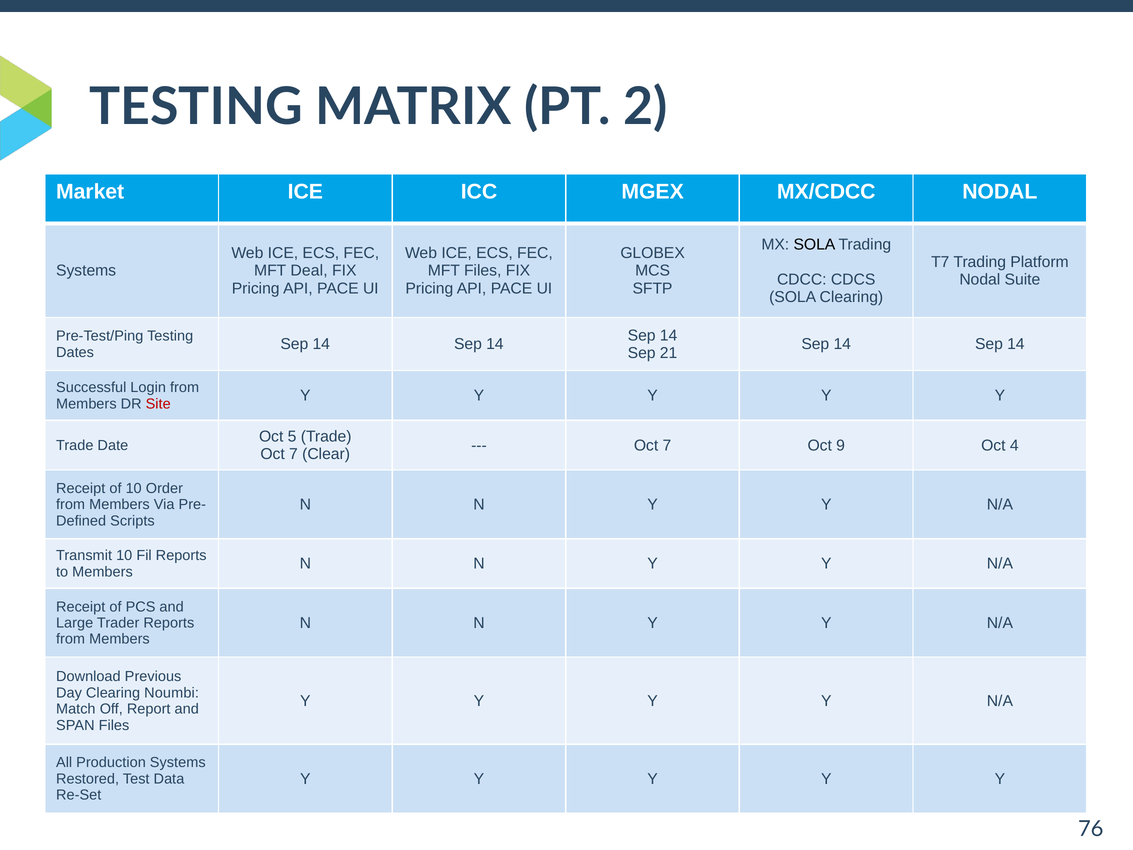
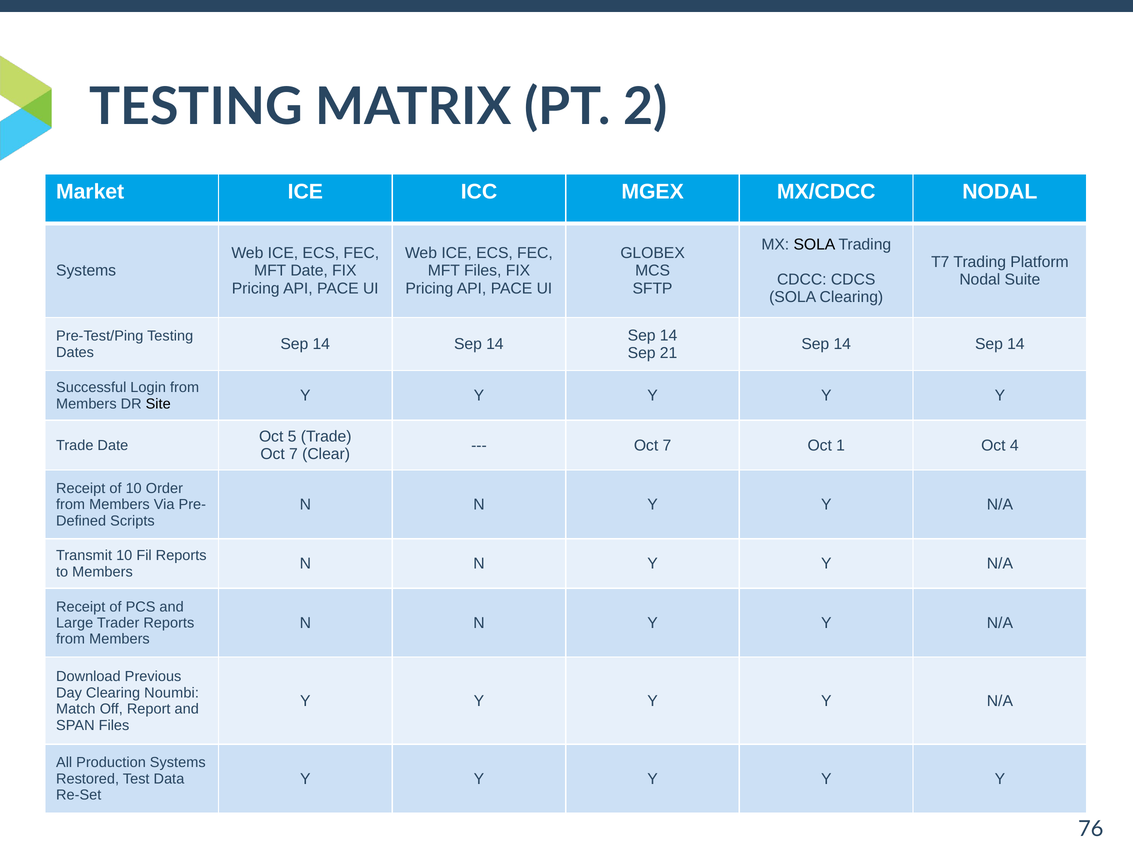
MFT Deal: Deal -> Date (309, 271)
Site colour: red -> black (158, 404)
9: 9 -> 1 (841, 445)
